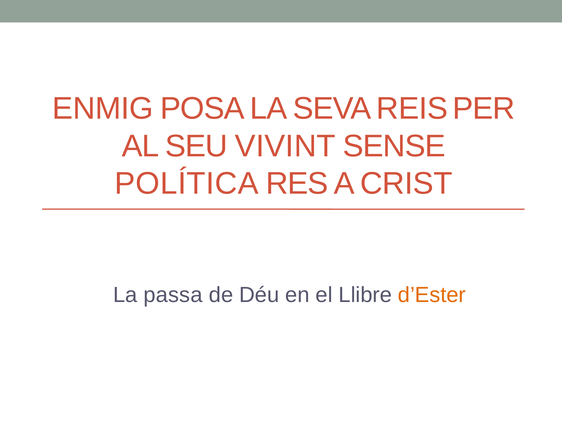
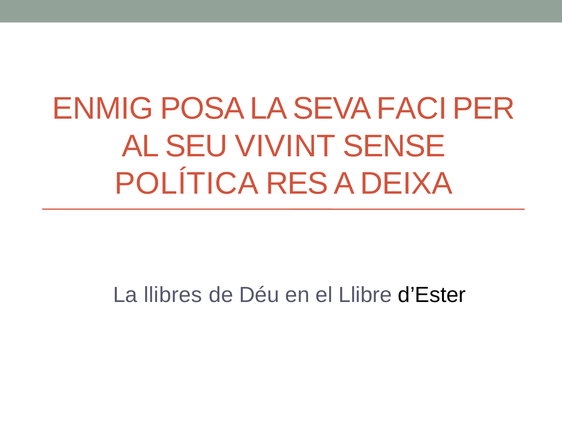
REIS: REIS -> FACI (412, 108)
CRIST: CRIST -> DEIXA (406, 183)
passa: passa -> llibres (173, 294)
d’Ester colour: orange -> black (432, 294)
